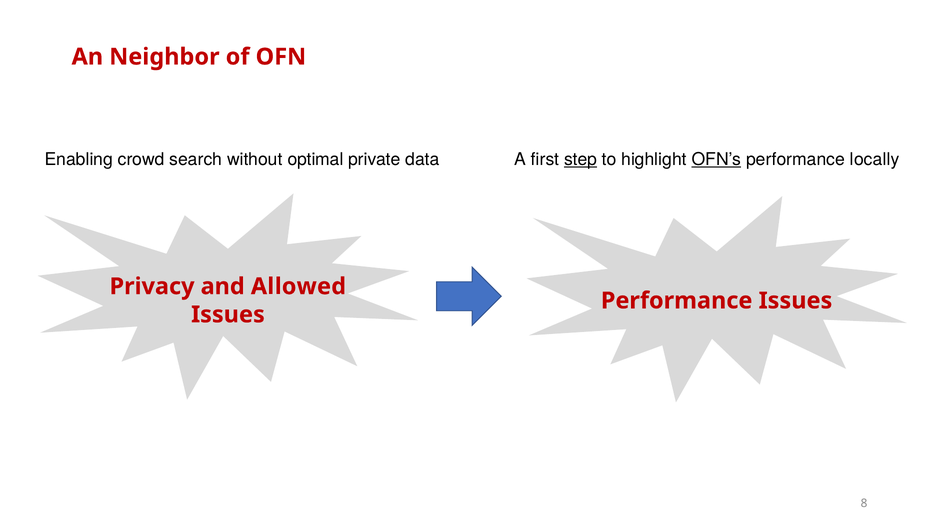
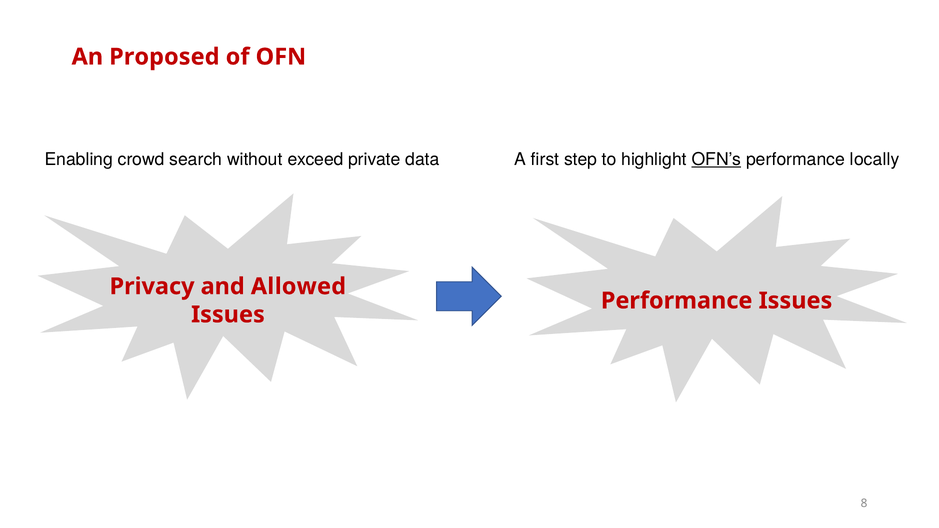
Neighbor: Neighbor -> Proposed (164, 57)
optimal: optimal -> exceed (316, 160)
step underline: present -> none (581, 160)
